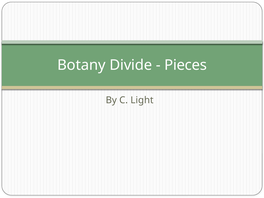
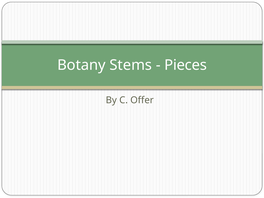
Divide: Divide -> Stems (131, 65)
Light: Light -> Offer (142, 100)
